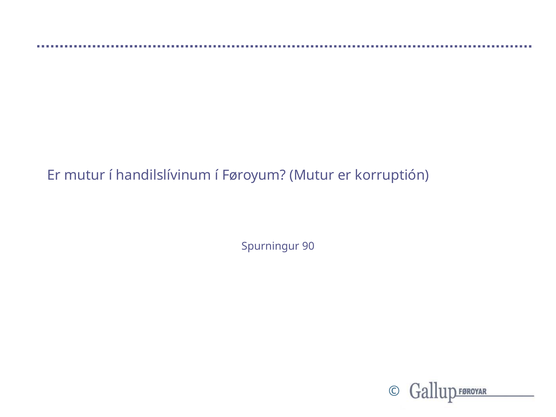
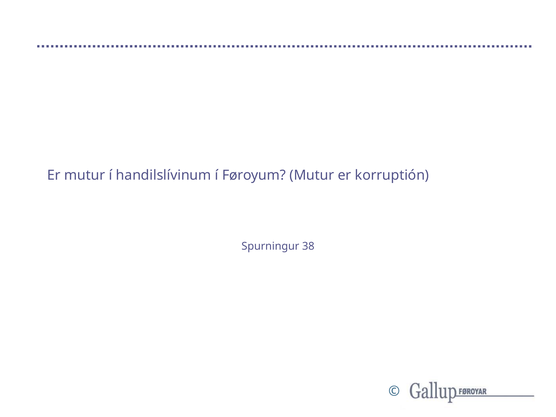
90: 90 -> 38 (308, 246)
